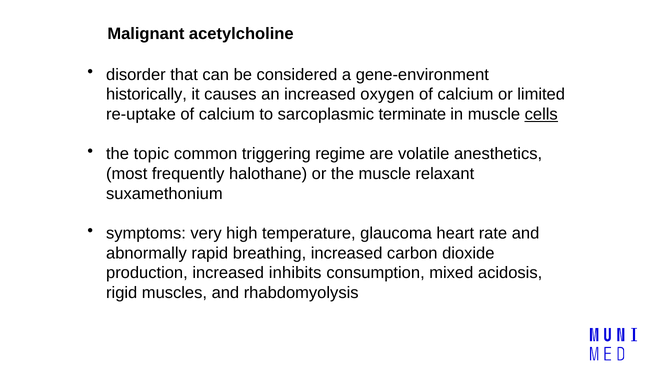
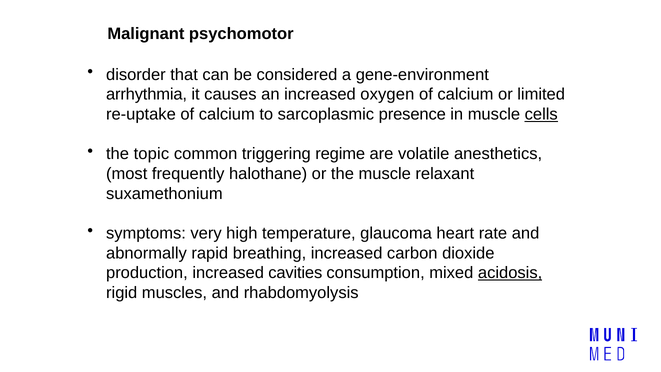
acetylcholine: acetylcholine -> psychomotor (241, 34)
historically: historically -> arrhythmia (147, 94)
terminate: terminate -> presence (412, 114)
inhibits: inhibits -> cavities (295, 273)
acidosis underline: none -> present (510, 273)
